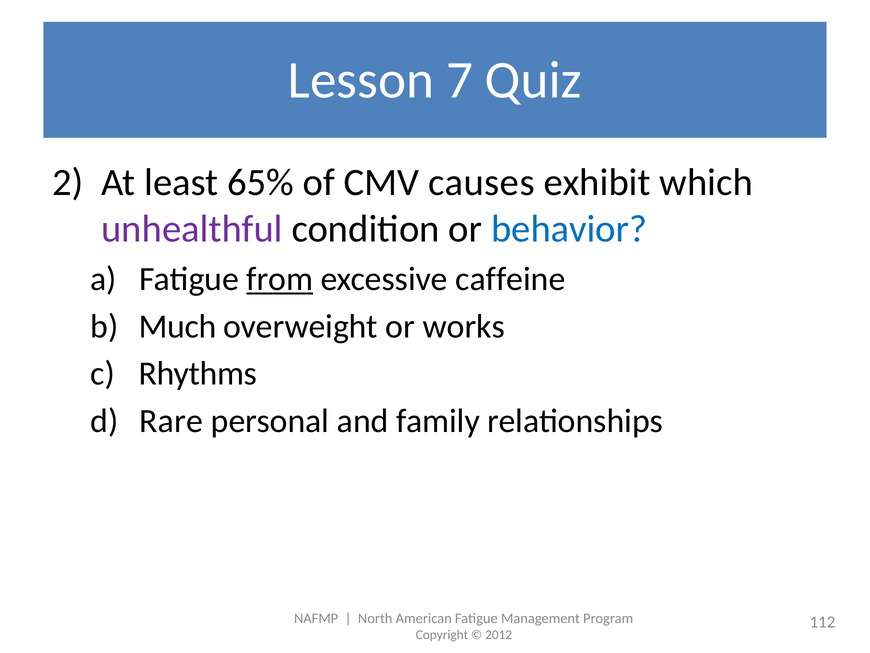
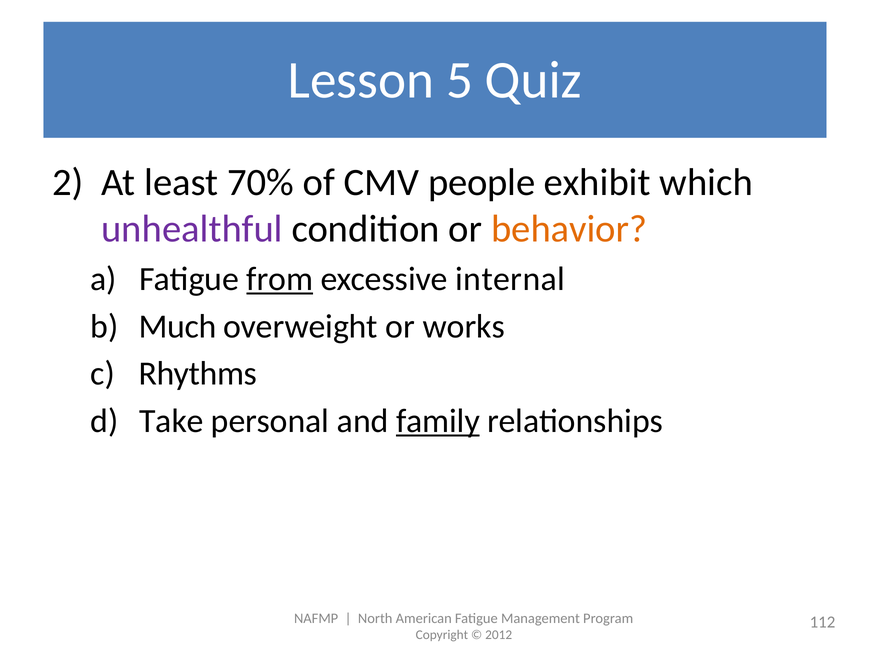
7: 7 -> 5 (460, 80)
65%: 65% -> 70% (261, 183)
causes: causes -> people (482, 183)
behavior colour: blue -> orange (569, 229)
caffeine: caffeine -> internal (510, 279)
Rare: Rare -> Take (171, 421)
family underline: none -> present (438, 421)
